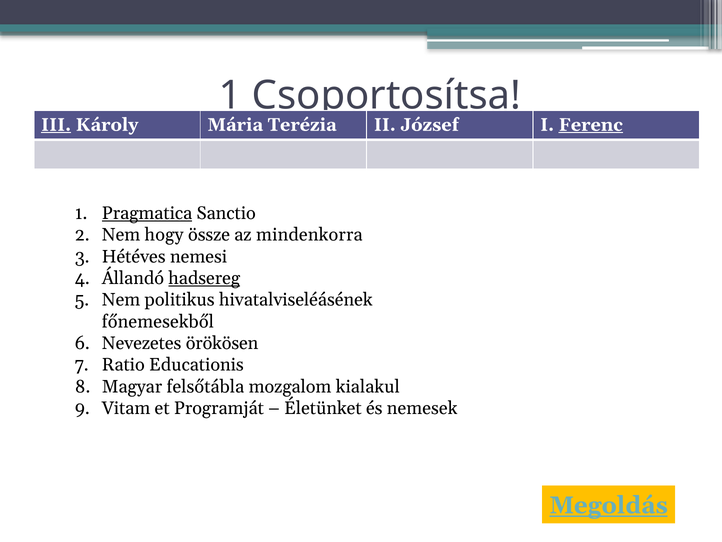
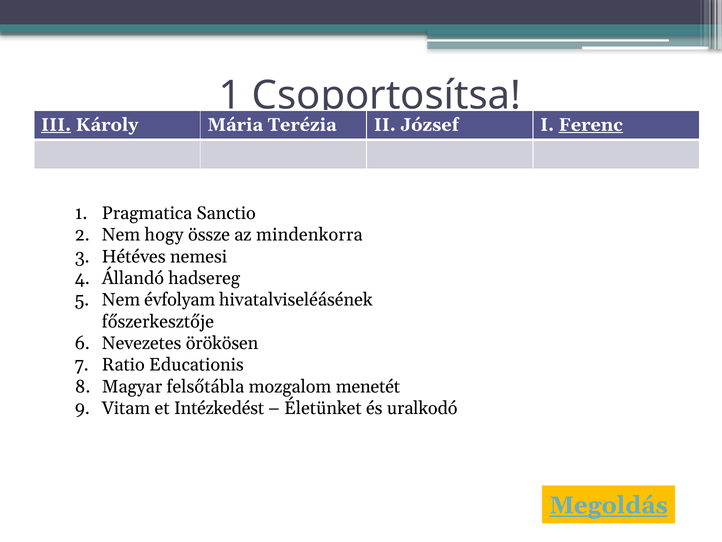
Pragmatica underline: present -> none (147, 213)
hadsereg underline: present -> none (204, 278)
politikus: politikus -> évfolyam (180, 300)
főnemesekből: főnemesekből -> főszerkesztője (158, 321)
kialakul: kialakul -> menetét (368, 386)
Programját: Programját -> Intézkedést (219, 408)
nemesek: nemesek -> uralkodó (422, 408)
